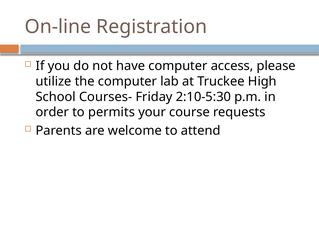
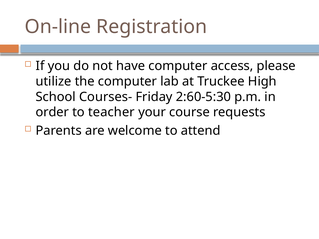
2:10-5:30: 2:10-5:30 -> 2:60-5:30 (203, 97)
permits: permits -> teacher (111, 112)
